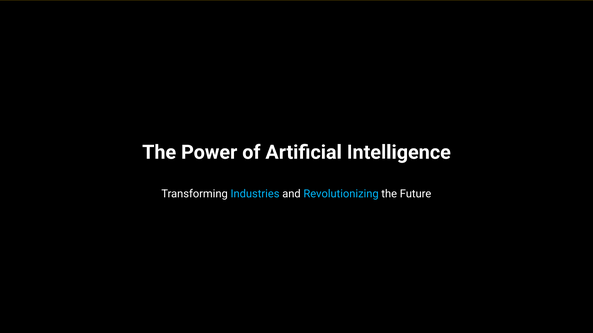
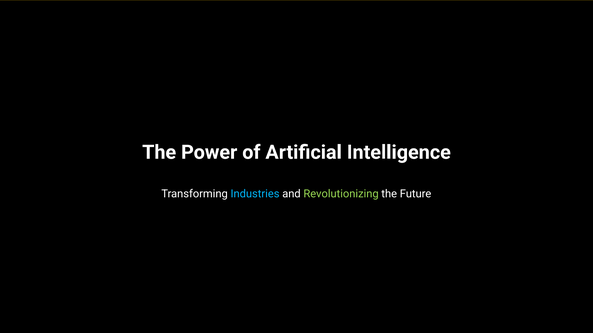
Revolutionizing colour: light blue -> light green (341, 194)
